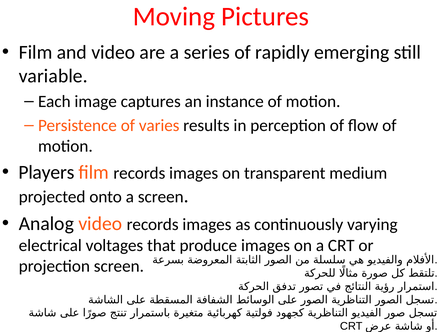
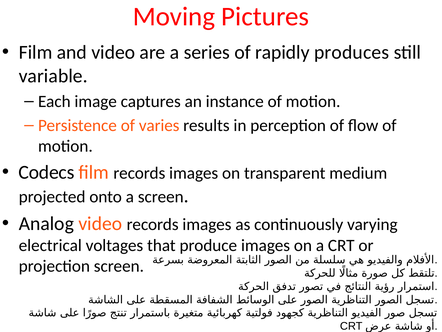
emerging: emerging -> produces (352, 52)
Players: Players -> Codecs (46, 172)
